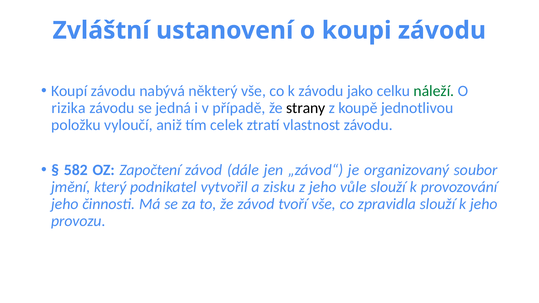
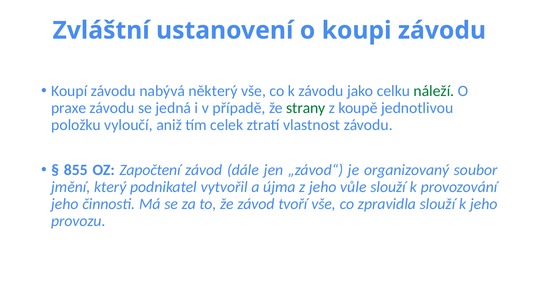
rizika: rizika -> praxe (69, 108)
strany colour: black -> green (306, 108)
582: 582 -> 855 (76, 170)
zisku: zisku -> újma (279, 187)
